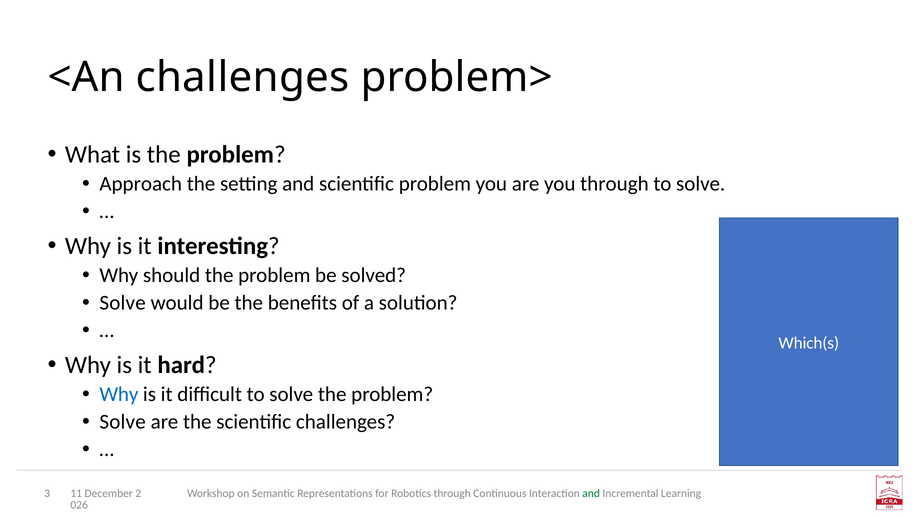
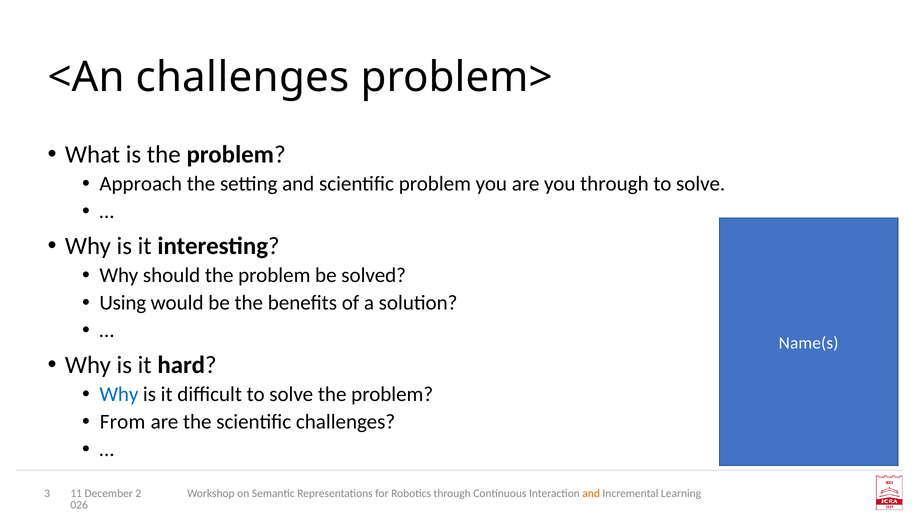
Solve: Solve -> Using (123, 303)
Which(s: Which(s -> Name(s (809, 343)
Solve: Solve -> From (123, 422)
and colour: green -> orange (591, 494)
